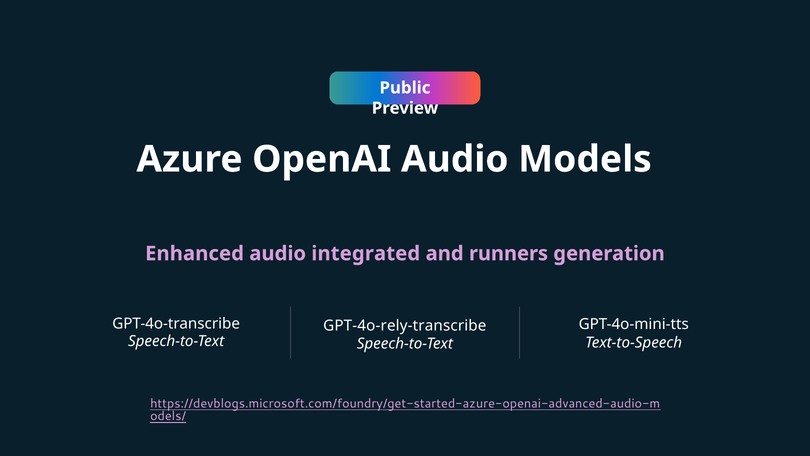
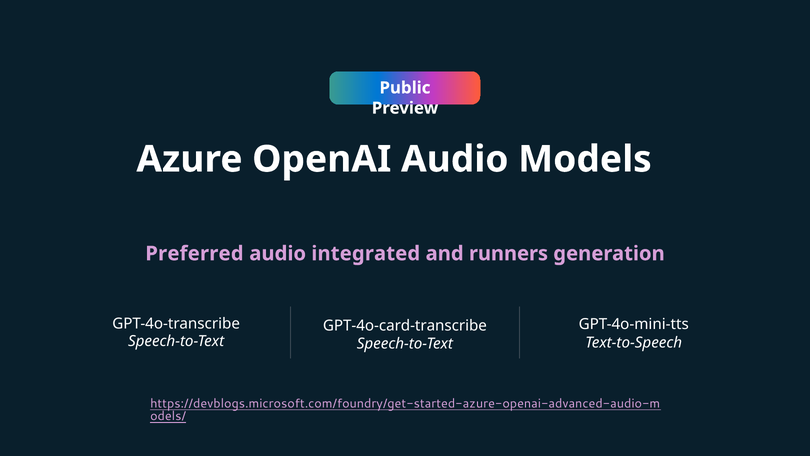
Enhanced: Enhanced -> Preferred (194, 253)
GPT-4o-rely-transcribe: GPT-4o-rely-transcribe -> GPT-4o-card-transcribe (405, 325)
